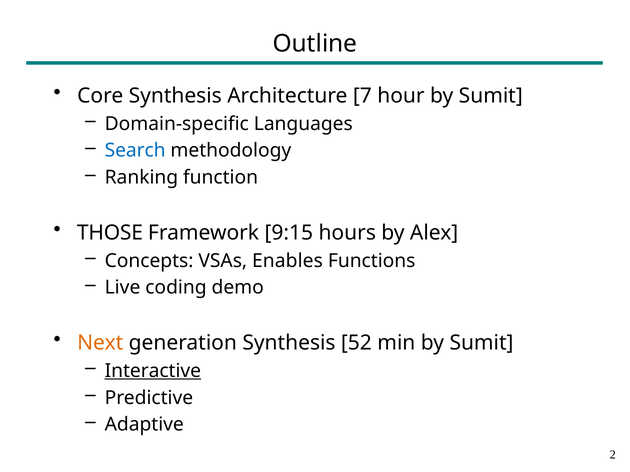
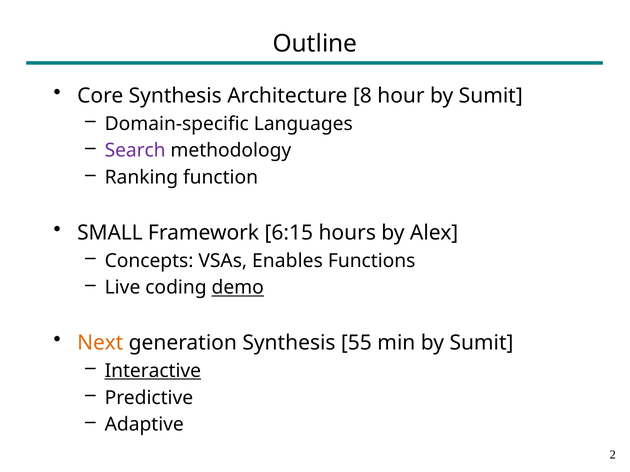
7: 7 -> 8 (362, 96)
Search colour: blue -> purple (135, 151)
THOSE: THOSE -> SMALL (110, 233)
9:15: 9:15 -> 6:15 (289, 233)
demo underline: none -> present (238, 288)
52: 52 -> 55 (356, 343)
